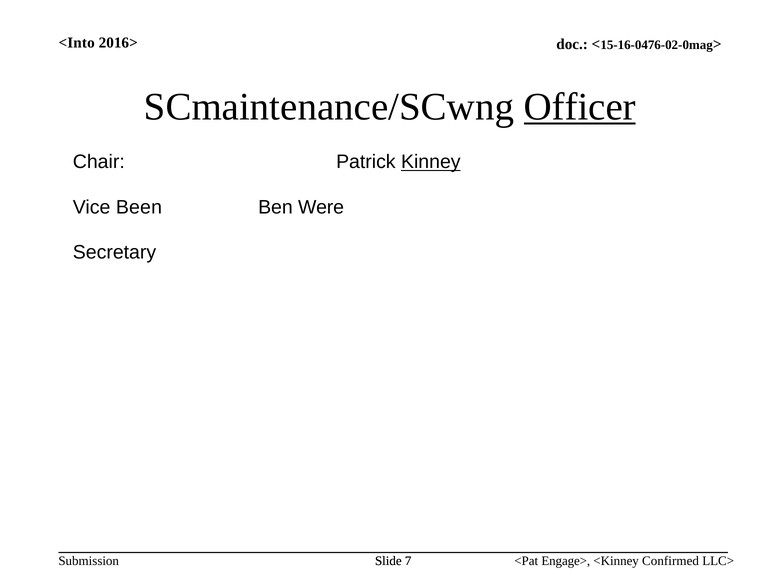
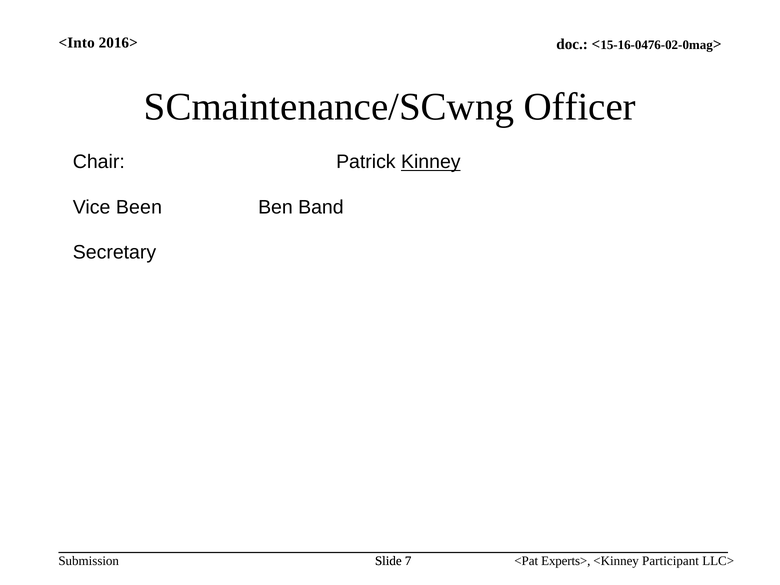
Officer underline: present -> none (580, 107)
Were: Were -> Band (321, 207)
Engage>: Engage> -> Experts> (566, 561)
Confirmed: Confirmed -> Participant (671, 561)
